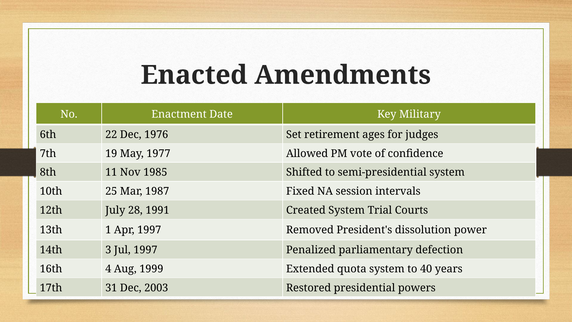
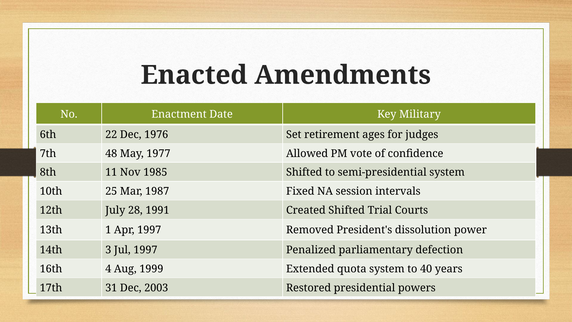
19: 19 -> 48 (111, 153)
Created System: System -> Shifted (347, 210)
